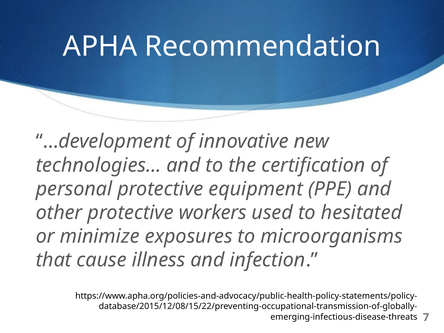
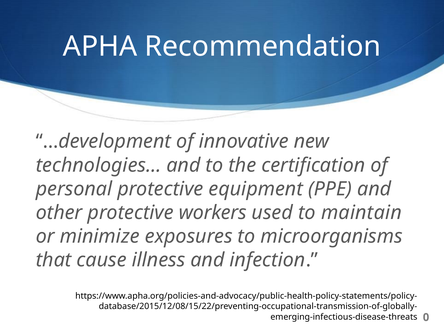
hesitated: hesitated -> maintain (361, 213)
7: 7 -> 0 (426, 317)
